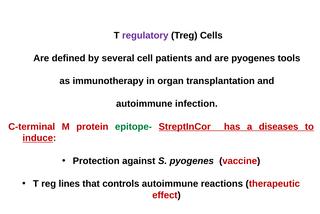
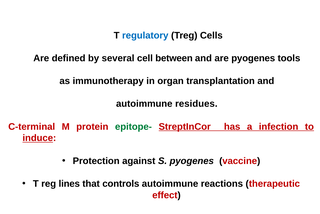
regulatory colour: purple -> blue (145, 35)
patients: patients -> between (174, 58)
infection: infection -> residues (196, 104)
diseases: diseases -> infection (279, 126)
